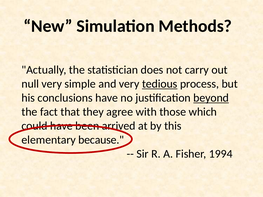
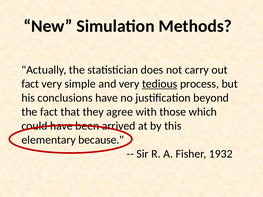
null: null -> fact (30, 84)
beyond underline: present -> none (211, 98)
1994: 1994 -> 1932 (221, 154)
